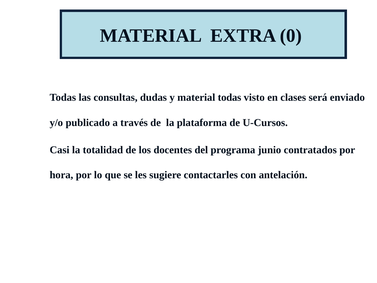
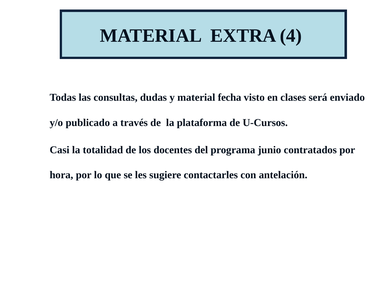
0: 0 -> 4 (291, 36)
material todas: todas -> fecha (230, 97)
